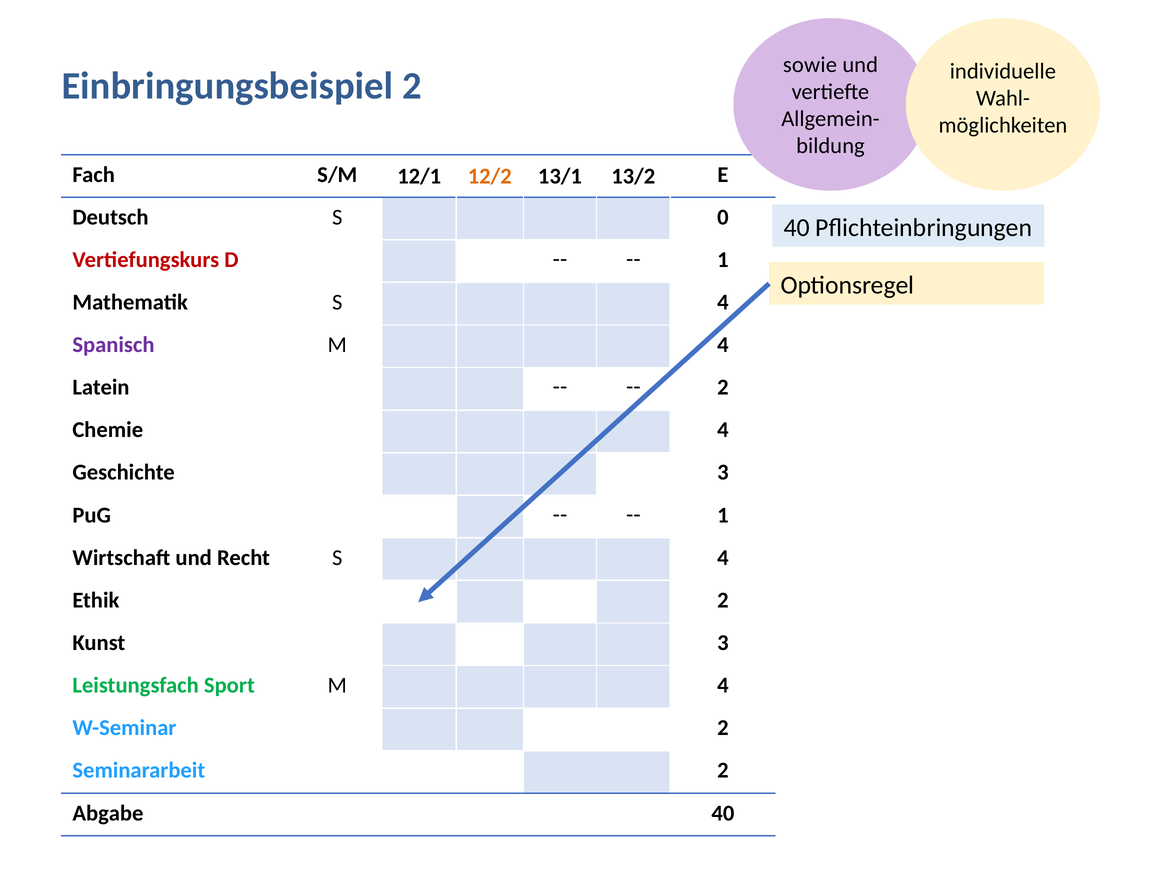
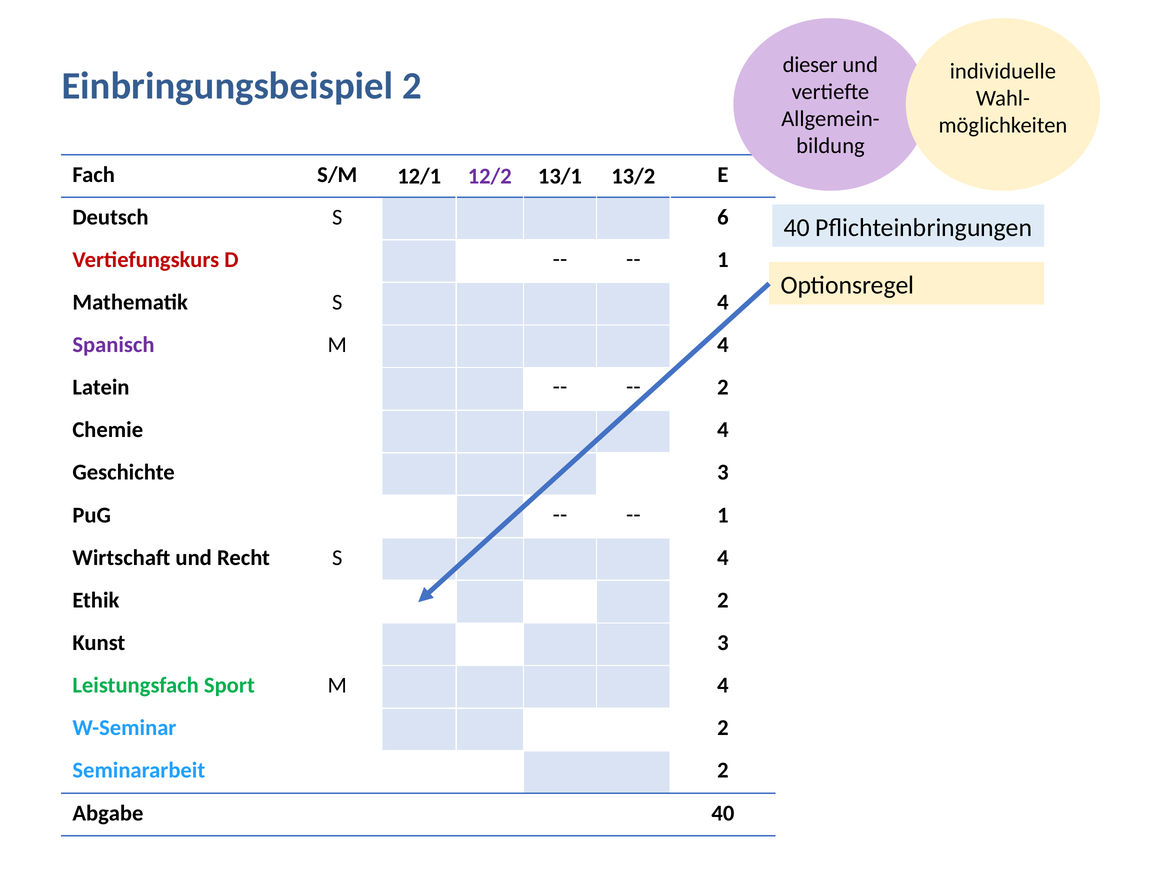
sowie: sowie -> dieser (810, 65)
12/2 colour: orange -> purple (490, 176)
0: 0 -> 6 (723, 217)
